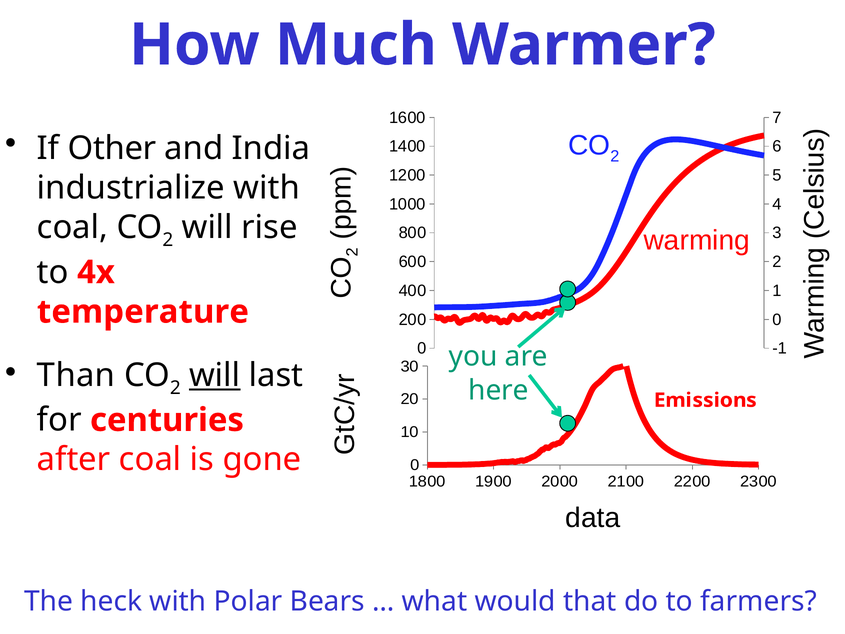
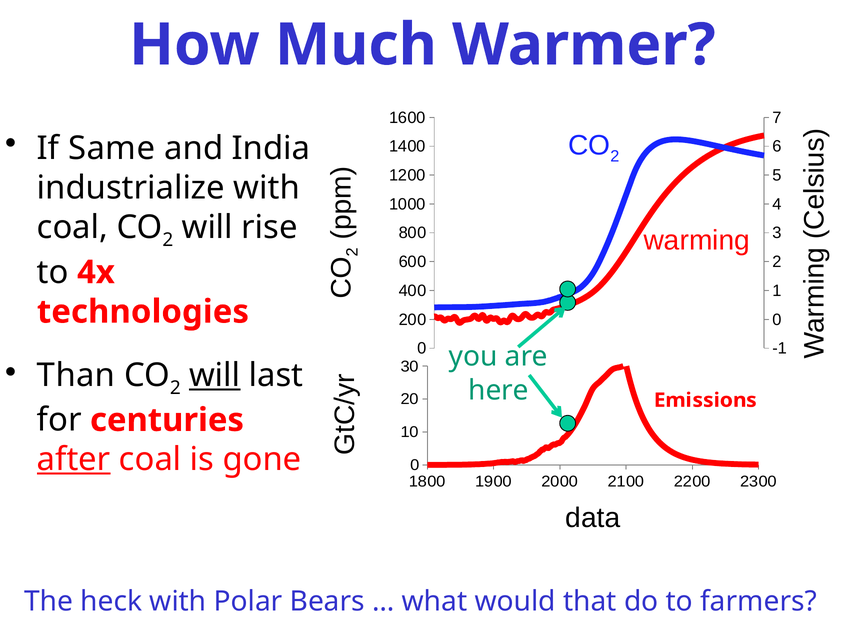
Other: Other -> Same (112, 148)
temperature: temperature -> technologies (143, 312)
after underline: none -> present (74, 459)
